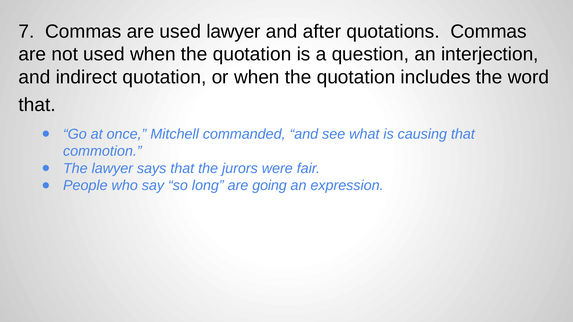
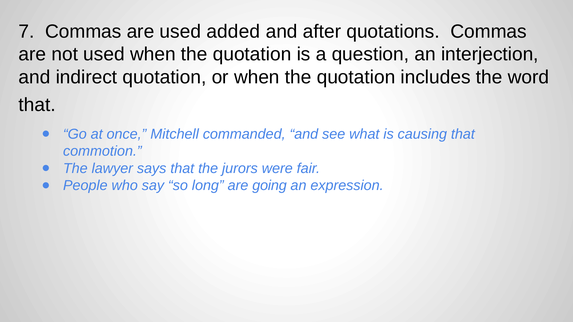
used lawyer: lawyer -> added (233, 31)
